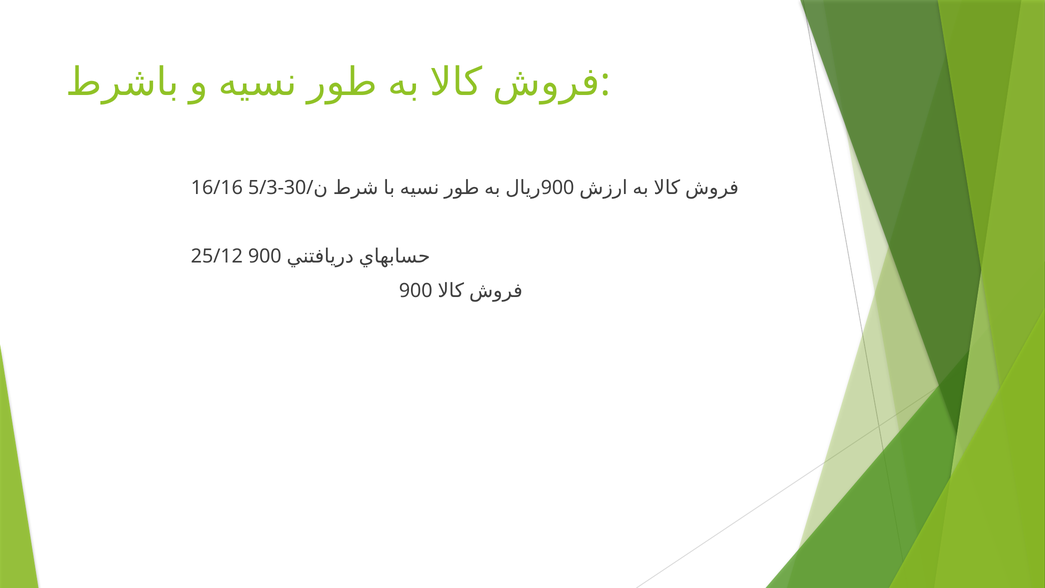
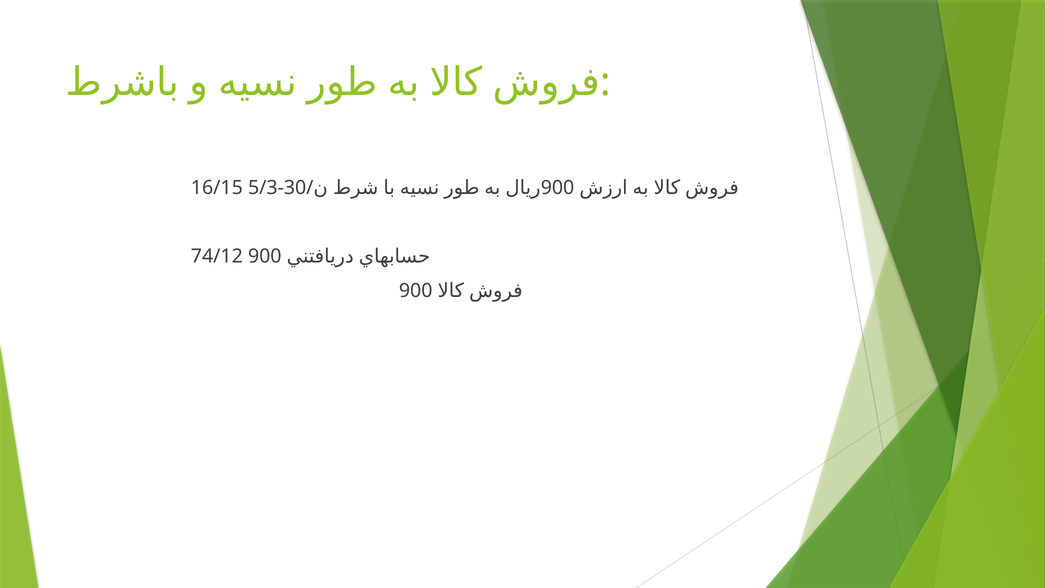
16/16: 16/16 -> 16/15 (217, 188)
25/12: 25/12 -> 74/12 (217, 256)
